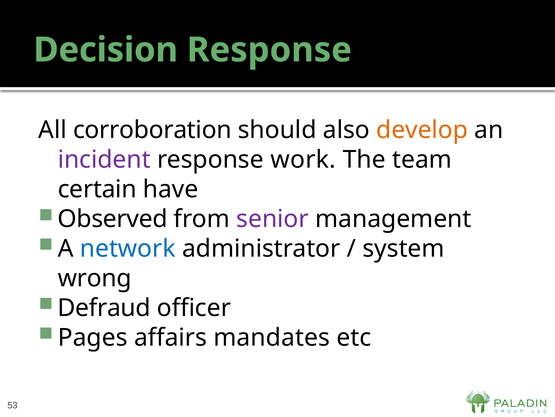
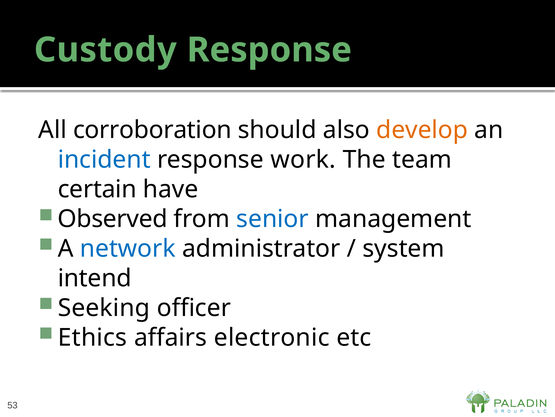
Decision: Decision -> Custody (105, 50)
incident colour: purple -> blue (104, 159)
senior colour: purple -> blue (273, 219)
wrong: wrong -> intend (95, 278)
Defraud: Defraud -> Seeking (104, 307)
Pages: Pages -> Ethics (93, 337)
mandates: mandates -> electronic (272, 337)
